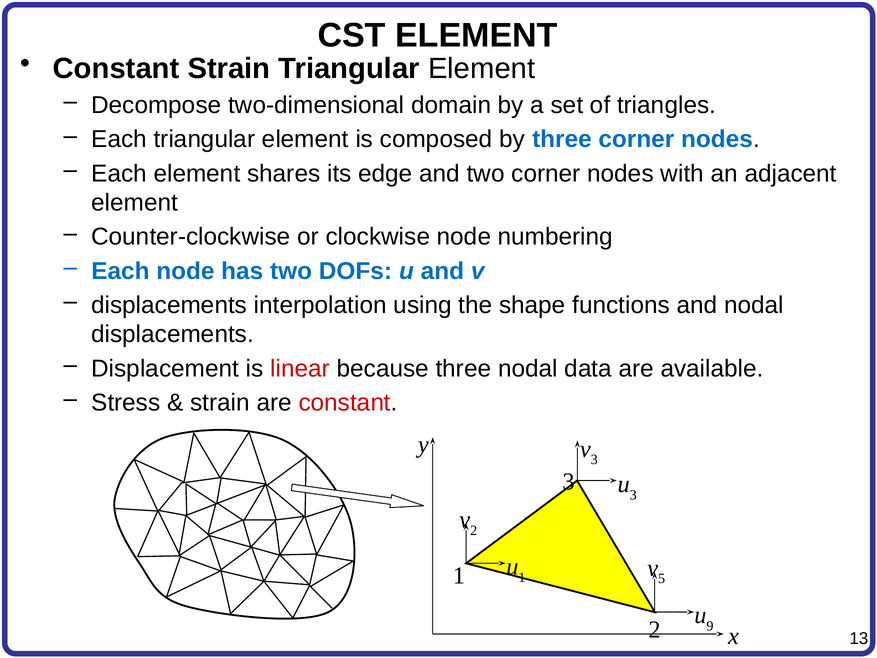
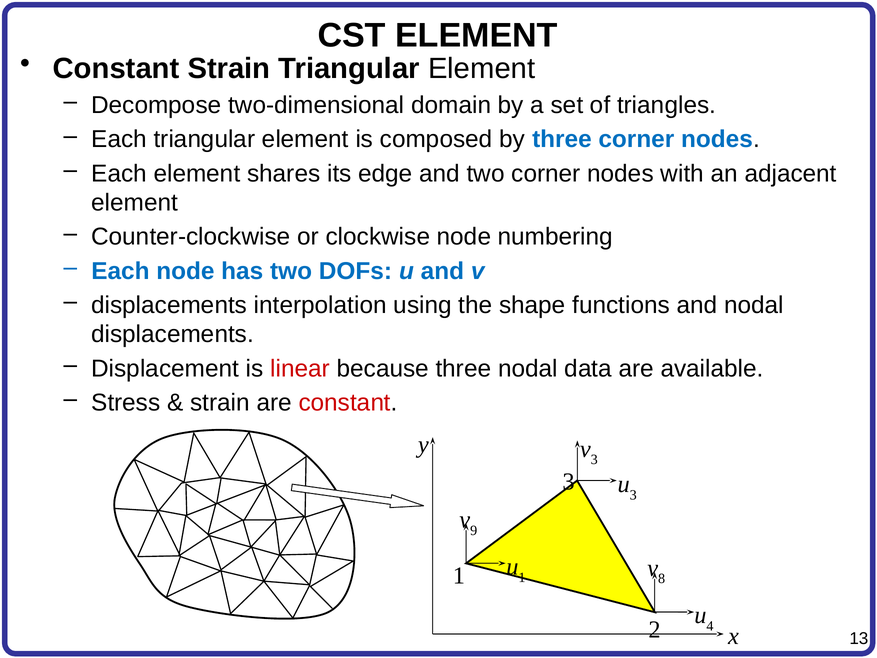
v 2: 2 -> 9 (474, 530)
5: 5 -> 8 (662, 579)
9: 9 -> 4 (710, 626)
